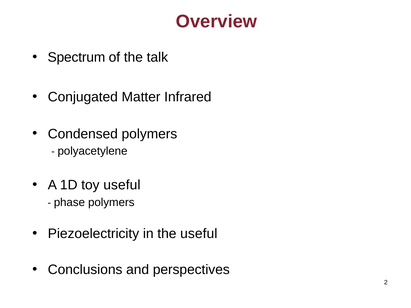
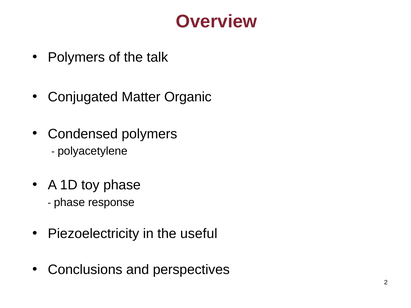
Spectrum: Spectrum -> Polymers (76, 57)
Infrared: Infrared -> Organic (188, 97)
toy useful: useful -> phase (122, 185)
phase polymers: polymers -> response (111, 202)
